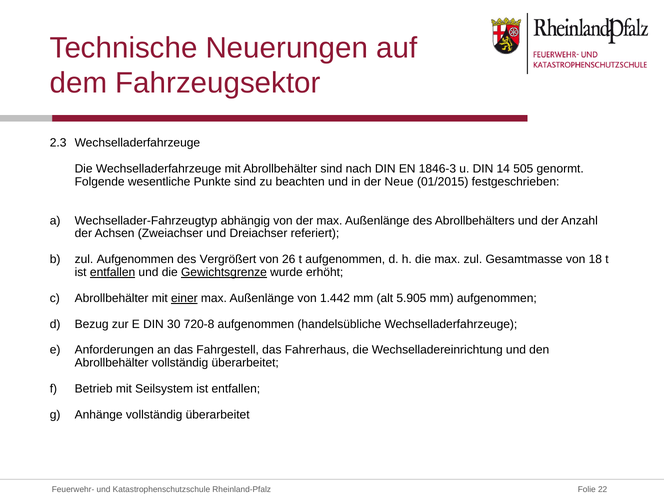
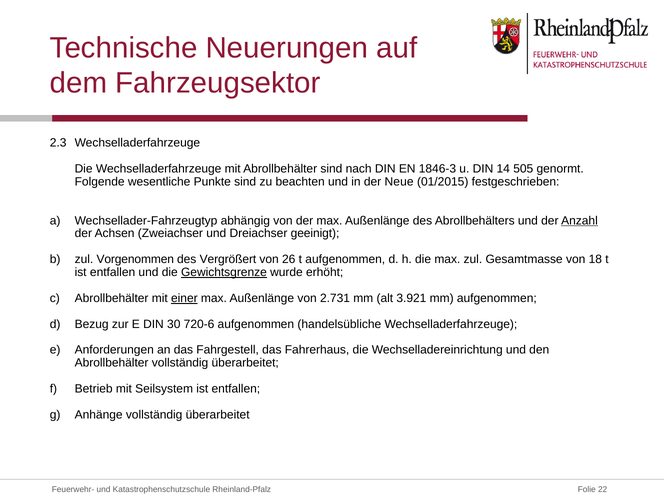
Anzahl underline: none -> present (579, 221)
referiert: referiert -> geeinigt (315, 234)
zul Aufgenommen: Aufgenommen -> Vorgenommen (135, 259)
entfallen underline: present -> none (113, 272)
1.442: 1.442 -> 2.731 (335, 298)
5.905: 5.905 -> 3.921 (411, 298)
720-8: 720-8 -> 720-6 (199, 324)
